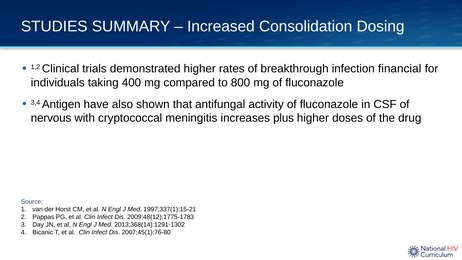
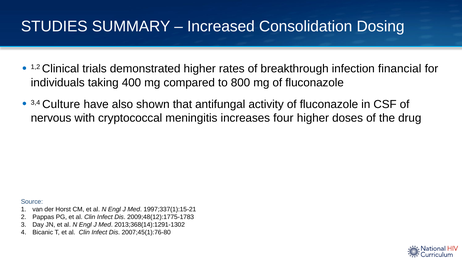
Antigen: Antigen -> Culture (61, 104)
plus: plus -> four (283, 118)
